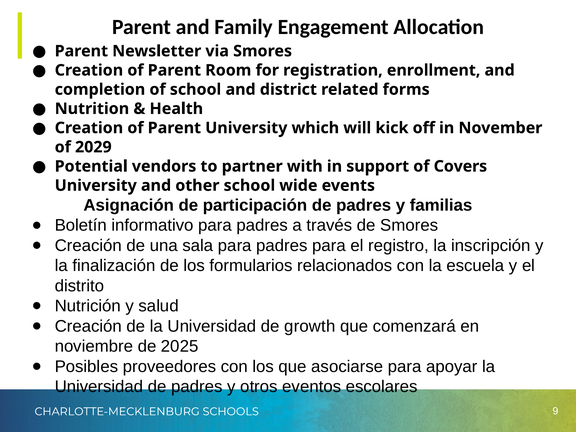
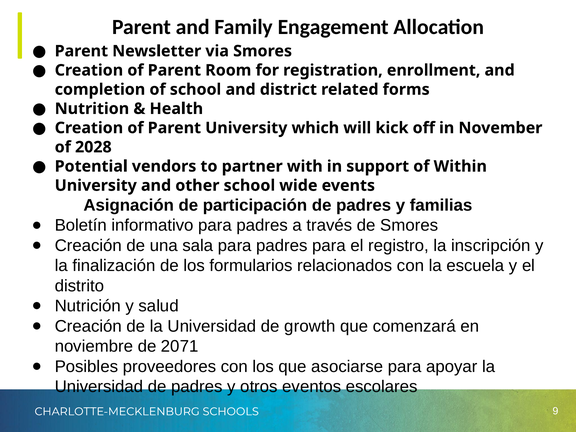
2029: 2029 -> 2028 (93, 147)
Covers: Covers -> Within (460, 166)
2025: 2025 -> 2071 (180, 346)
